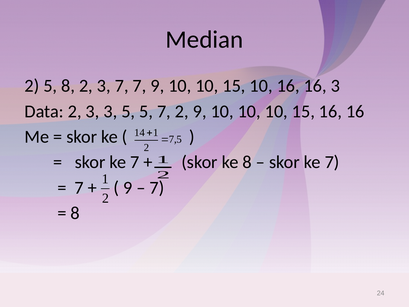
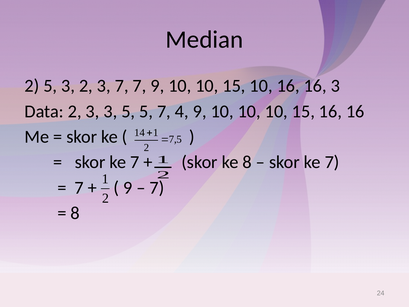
5 8: 8 -> 3 (68, 86)
5 7 2: 2 -> 4 (182, 111)
